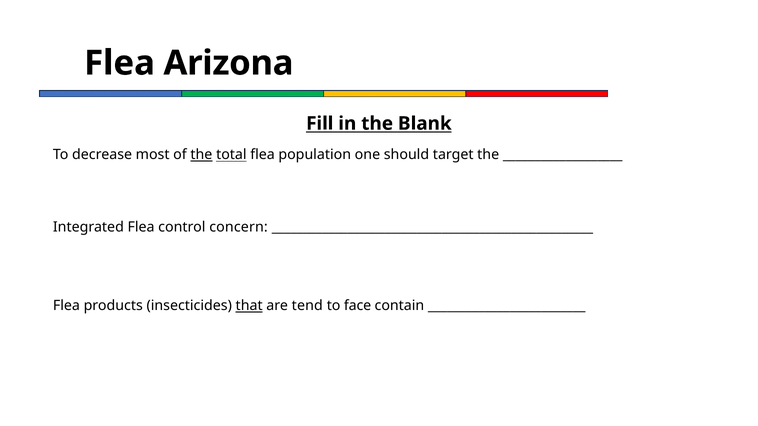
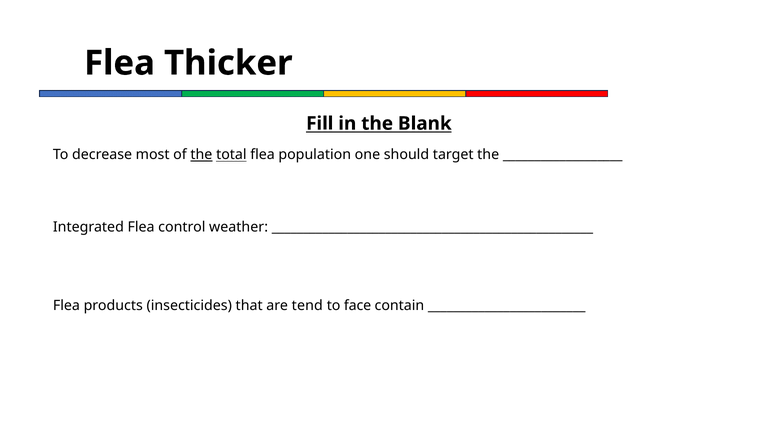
Arizona: Arizona -> Thicker (228, 63)
concern: concern -> weather (239, 227)
that underline: present -> none (249, 306)
